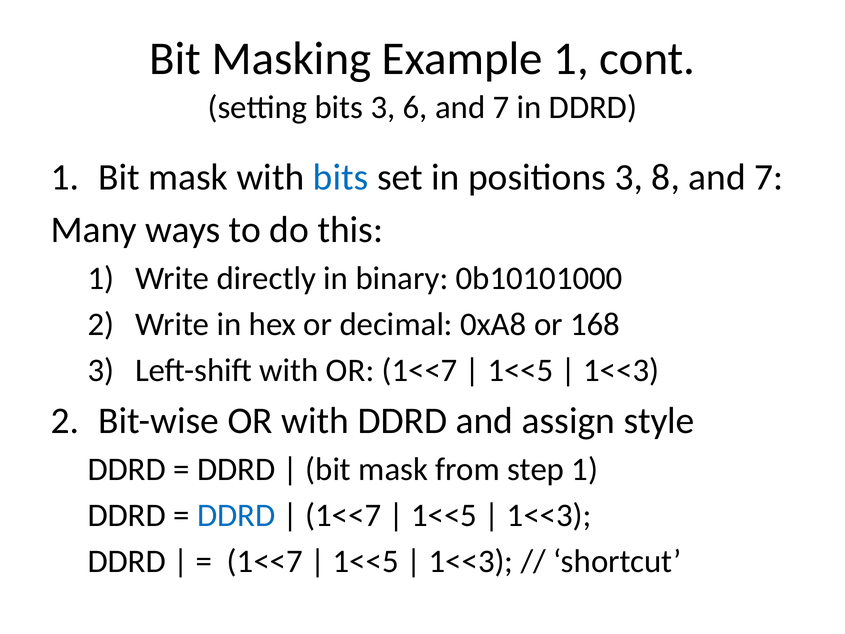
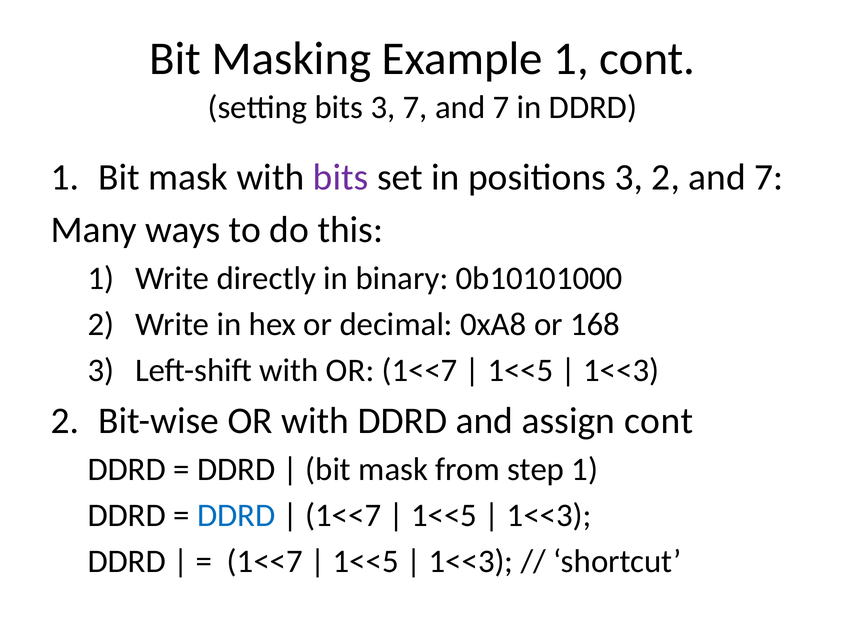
3 6: 6 -> 7 (415, 107)
bits colour: blue -> purple (341, 177)
3 8: 8 -> 2 (666, 177)
assign style: style -> cont (659, 421)
